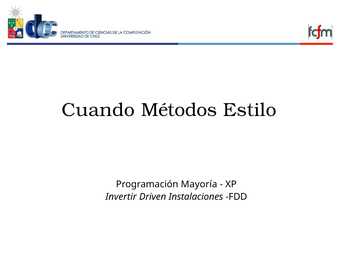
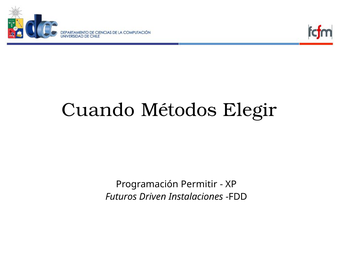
Estilo: Estilo -> Elegir (250, 110)
Mayoría: Mayoría -> Permitir (199, 184)
Invertir: Invertir -> Futuros (121, 196)
